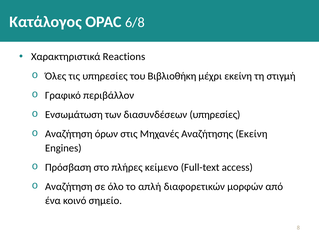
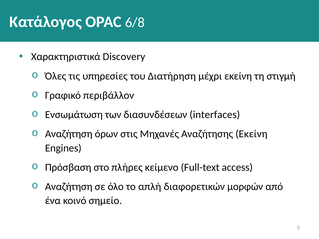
Reactions: Reactions -> Discovery (124, 57)
Βιβλιοθήκη: Βιβλιοθήκη -> Διατήρηση (172, 76)
διασυνδέσεων υπηρεσίες: υπηρεσίες -> interfaces (215, 115)
